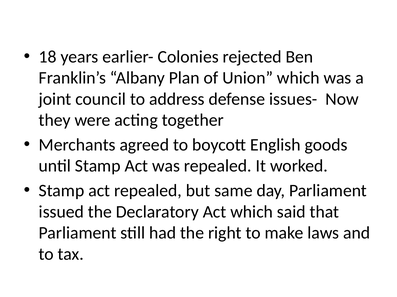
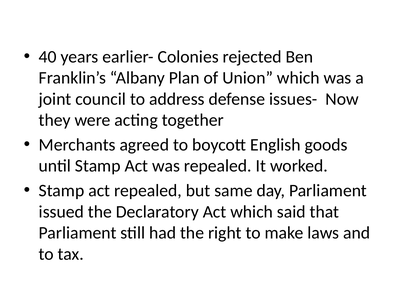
18: 18 -> 40 (48, 57)
